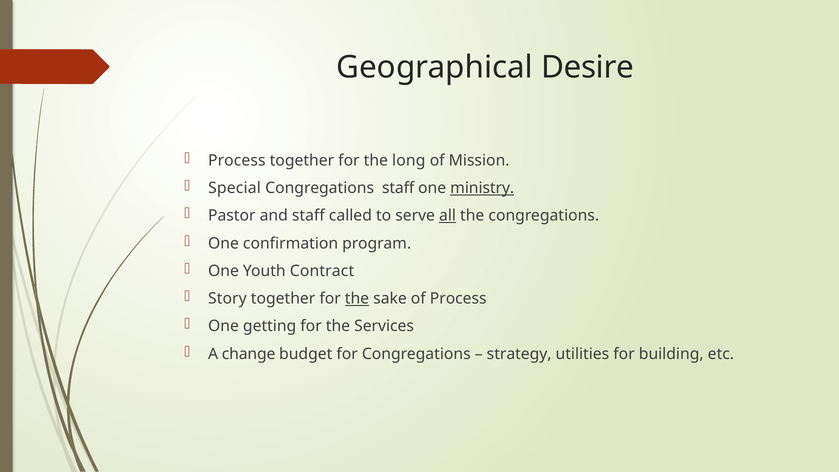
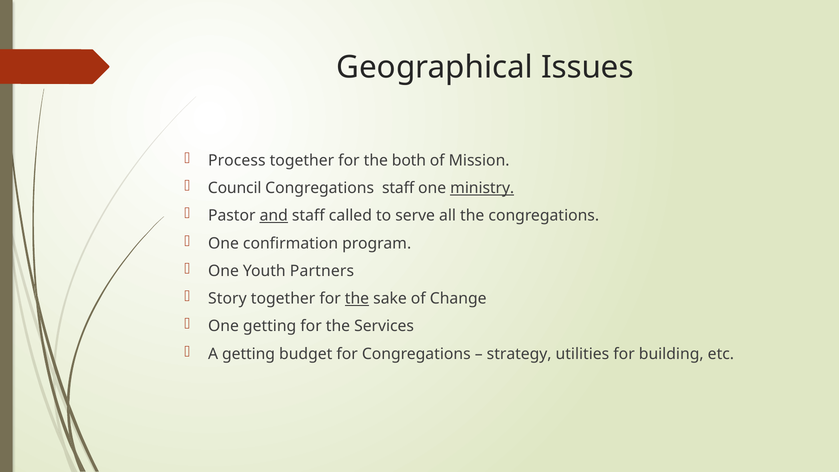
Desire: Desire -> Issues (587, 67)
long: long -> both (409, 161)
Special: Special -> Council (235, 188)
and underline: none -> present (274, 216)
all underline: present -> none (448, 216)
Contract: Contract -> Partners (322, 271)
of Process: Process -> Change (458, 299)
A change: change -> getting (249, 354)
